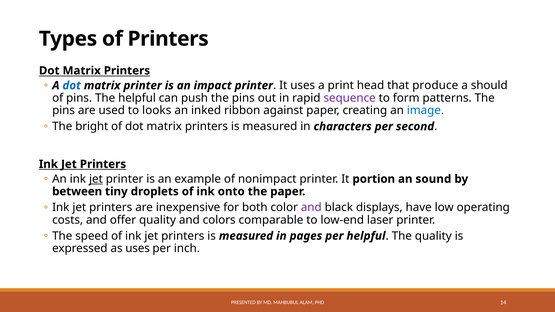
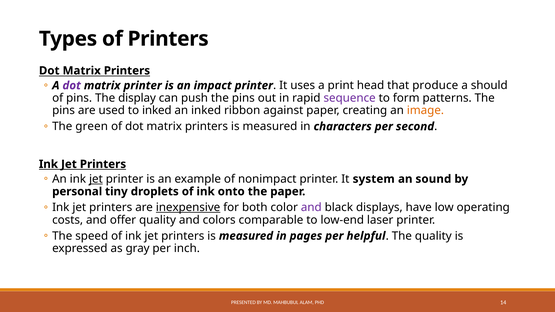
dot colour: blue -> purple (72, 86)
The helpful: helpful -> display (137, 98)
to looks: looks -> inked (157, 111)
image colour: blue -> orange (425, 111)
bright: bright -> green (92, 127)
portion: portion -> system (374, 179)
between: between -> personal (77, 192)
inexpensive underline: none -> present (188, 208)
as uses: uses -> gray (138, 249)
